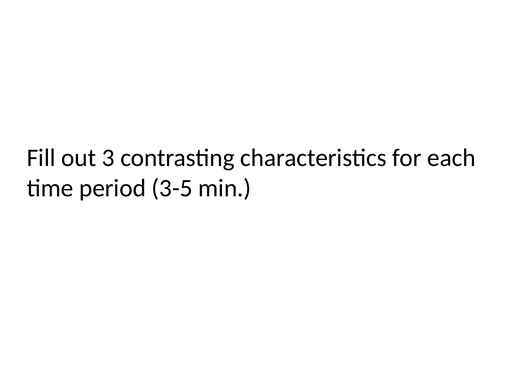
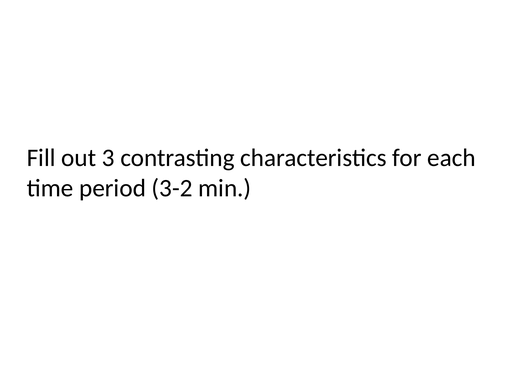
3-5: 3-5 -> 3-2 (172, 188)
